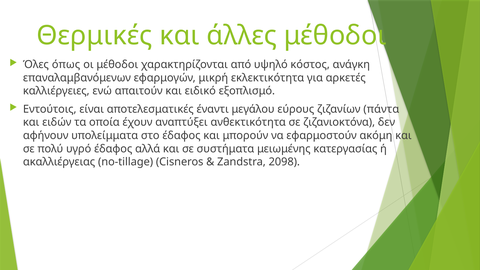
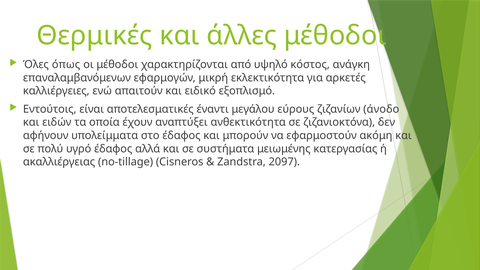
πάντα: πάντα -> άνοδο (381, 109)
2098: 2098 -> 2097 (284, 162)
